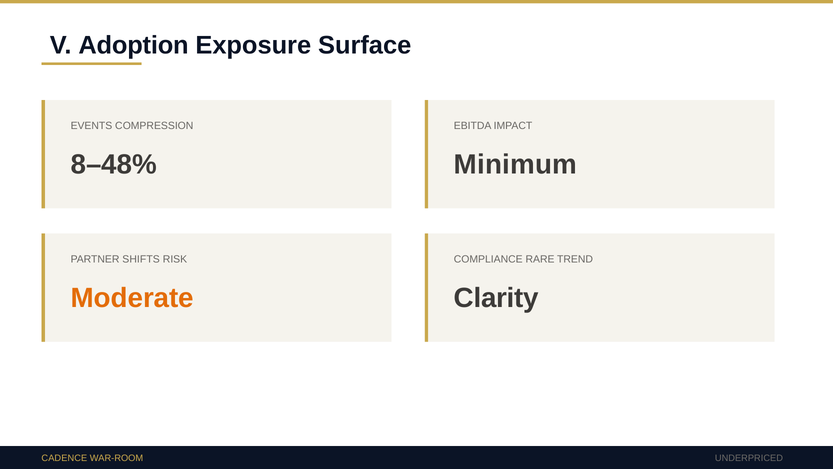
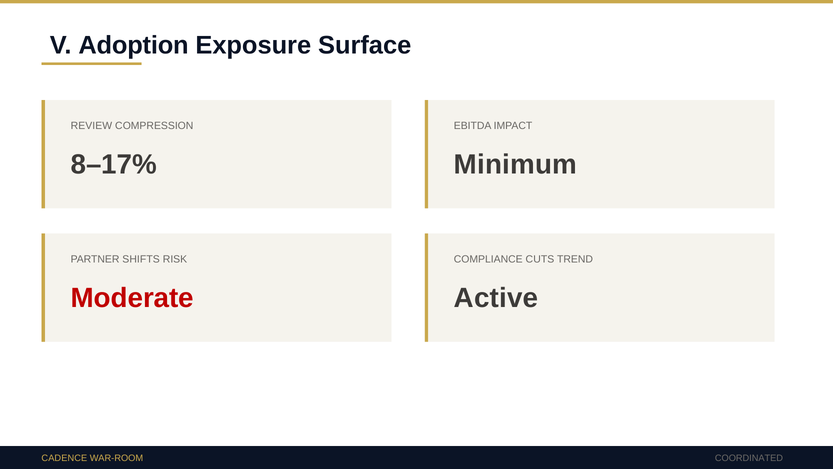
EVENTS: EVENTS -> REVIEW (91, 126)
8–48%: 8–48% -> 8–17% (114, 164)
RARE: RARE -> CUTS (540, 259)
Moderate colour: orange -> red (132, 298)
Clarity: Clarity -> Active (496, 298)
UNDERPRICED: UNDERPRICED -> COORDINATED (749, 458)
